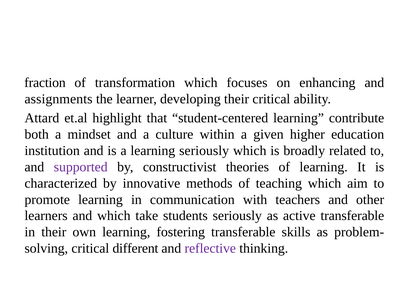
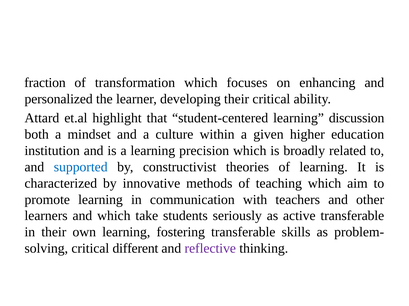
assignments: assignments -> personalized (59, 99)
contribute: contribute -> discussion (357, 118)
learning seriously: seriously -> precision (204, 151)
supported colour: purple -> blue (81, 167)
